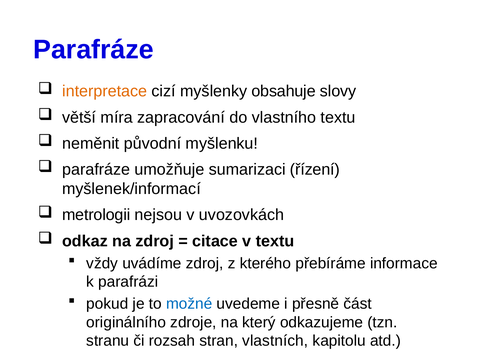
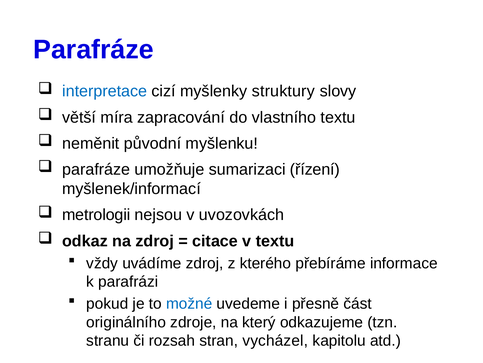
interpretace colour: orange -> blue (105, 91)
obsahuje: obsahuje -> struktury (283, 91)
vlastních: vlastních -> vycházel (275, 340)
